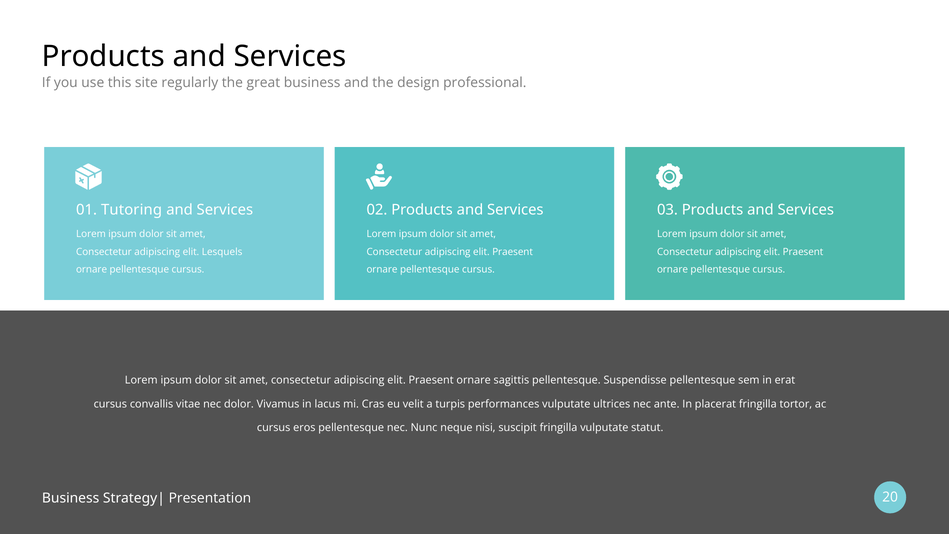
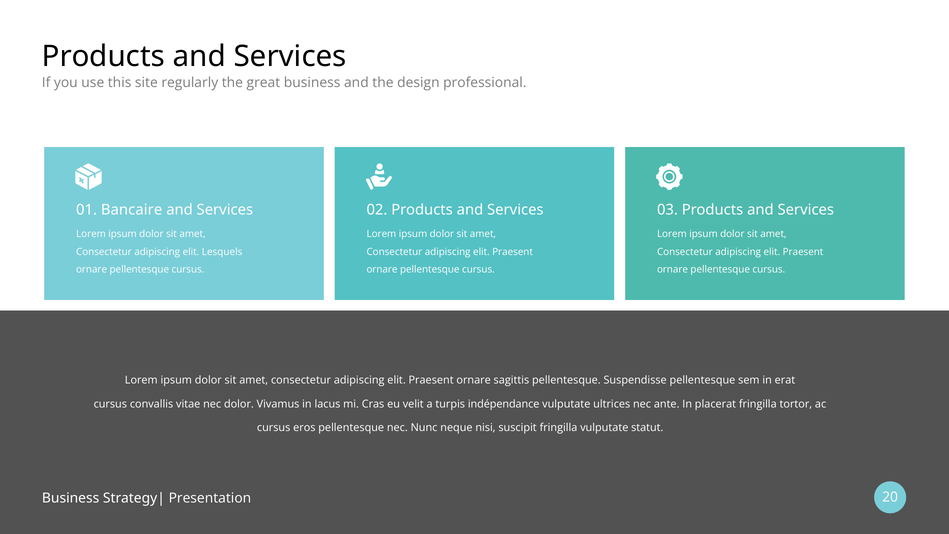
Tutoring: Tutoring -> Bancaire (132, 210)
performances: performances -> indépendance (504, 404)
